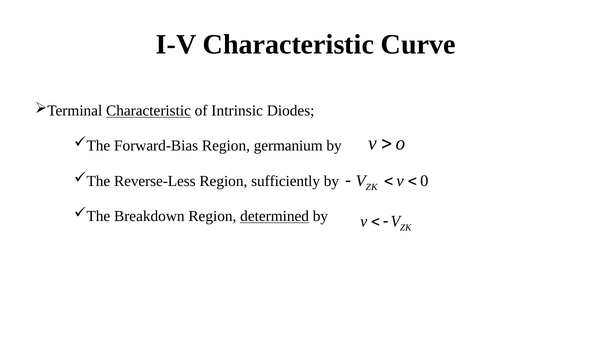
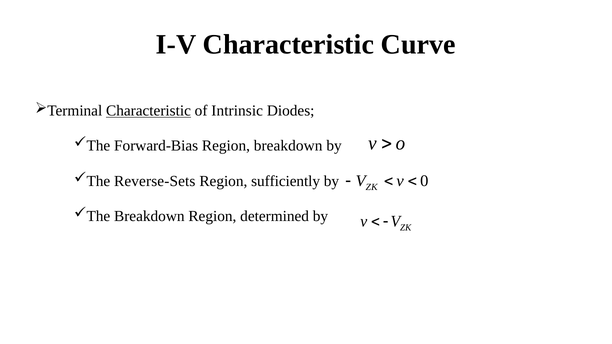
Region germanium: germanium -> breakdown (288, 146)
Reverse-Less: Reverse-Less -> Reverse-Sets (155, 181)
determined underline: present -> none (275, 216)
